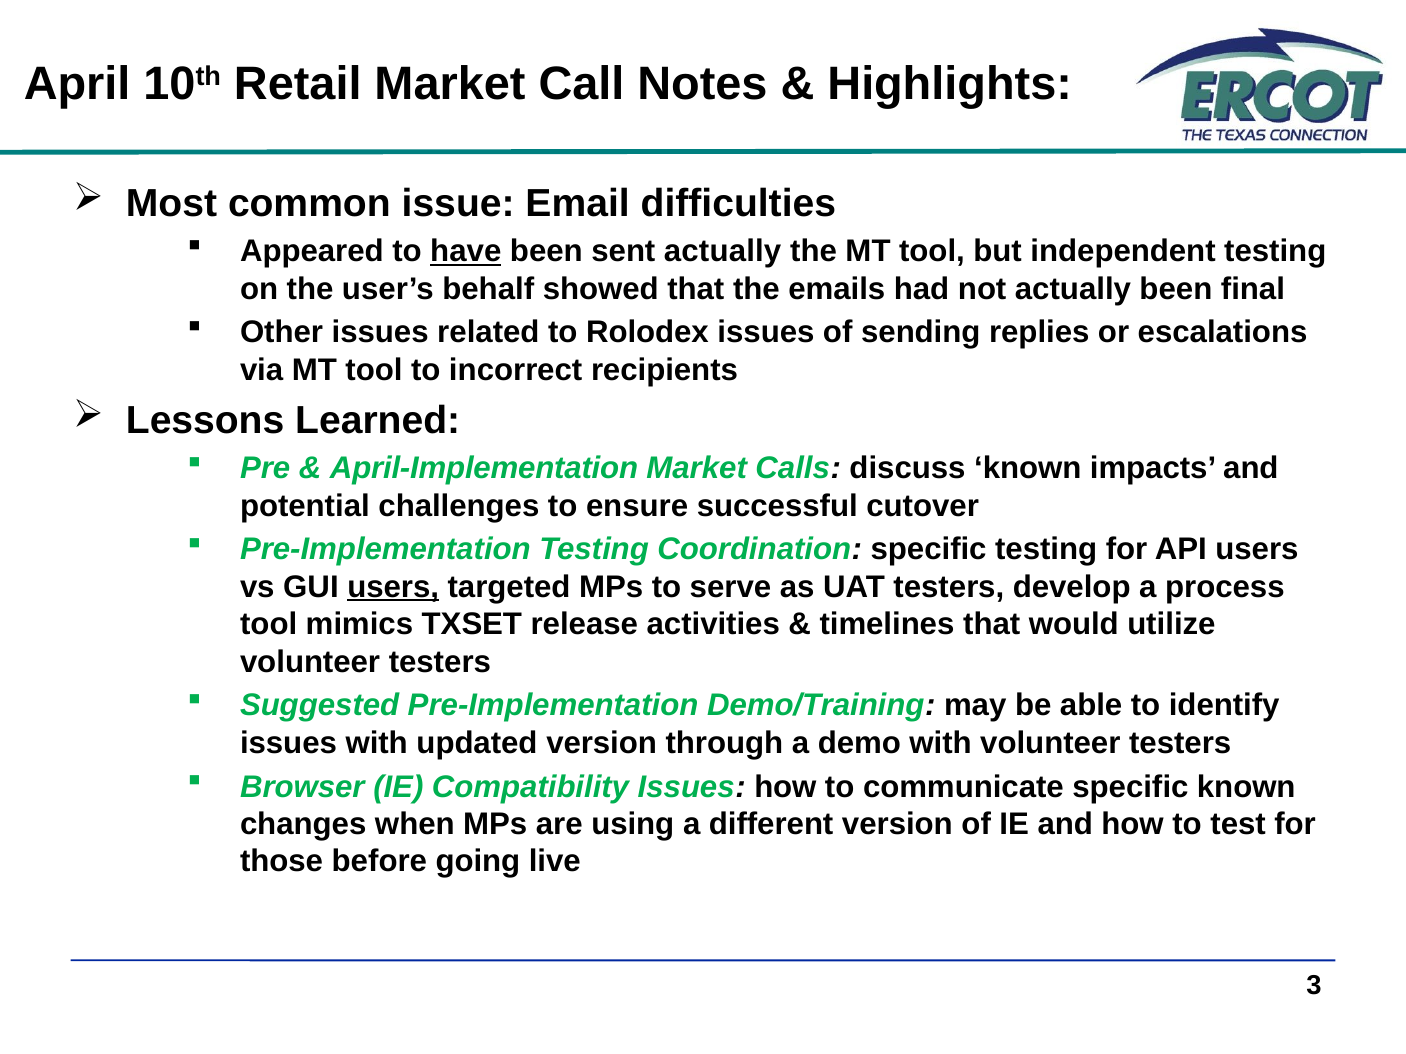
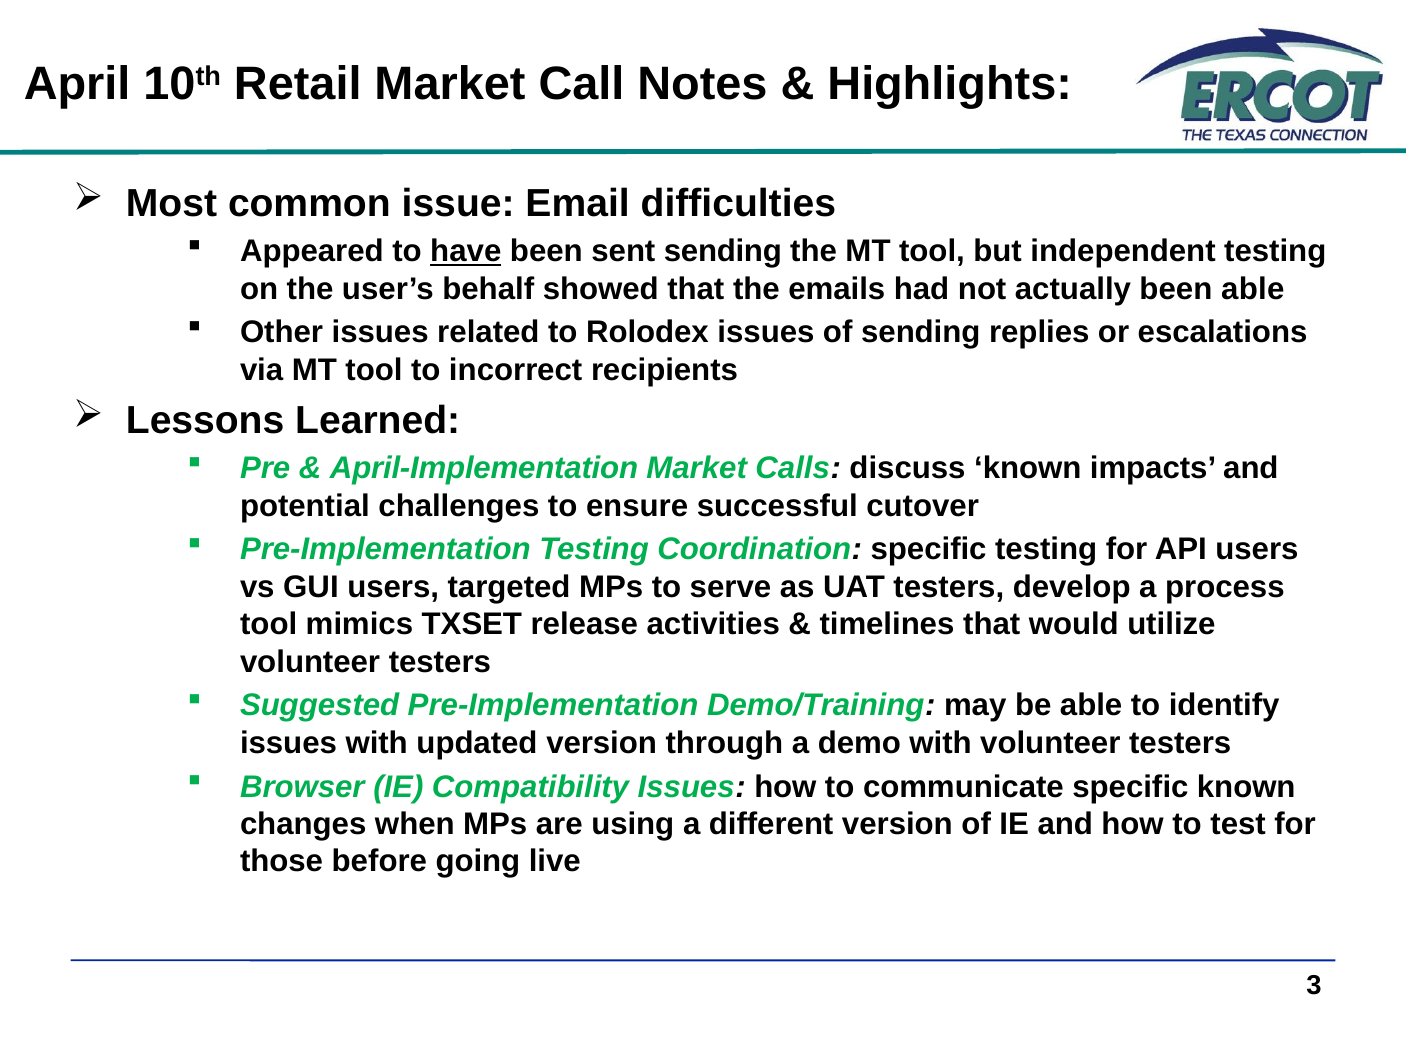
sent actually: actually -> sending (723, 251)
been final: final -> able (1253, 289)
users underline: present -> none (393, 587)
